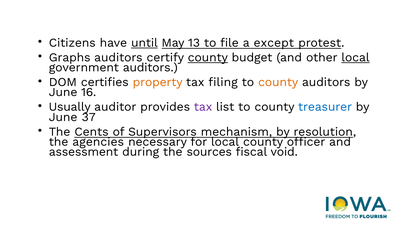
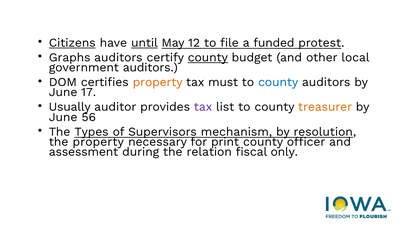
Citizens underline: none -> present (72, 43)
13: 13 -> 12 (194, 43)
except: except -> funded (274, 43)
local underline: present -> none (355, 58)
filing: filing -> must (223, 82)
county colour: orange -> blue (278, 82)
16: 16 -> 17 (89, 92)
treasurer colour: blue -> orange (325, 107)
37: 37 -> 56 (89, 117)
Cents: Cents -> Types (92, 132)
the agencies: agencies -> property (98, 142)
for local: local -> print (225, 142)
sources: sources -> relation (209, 152)
void: void -> only (284, 152)
